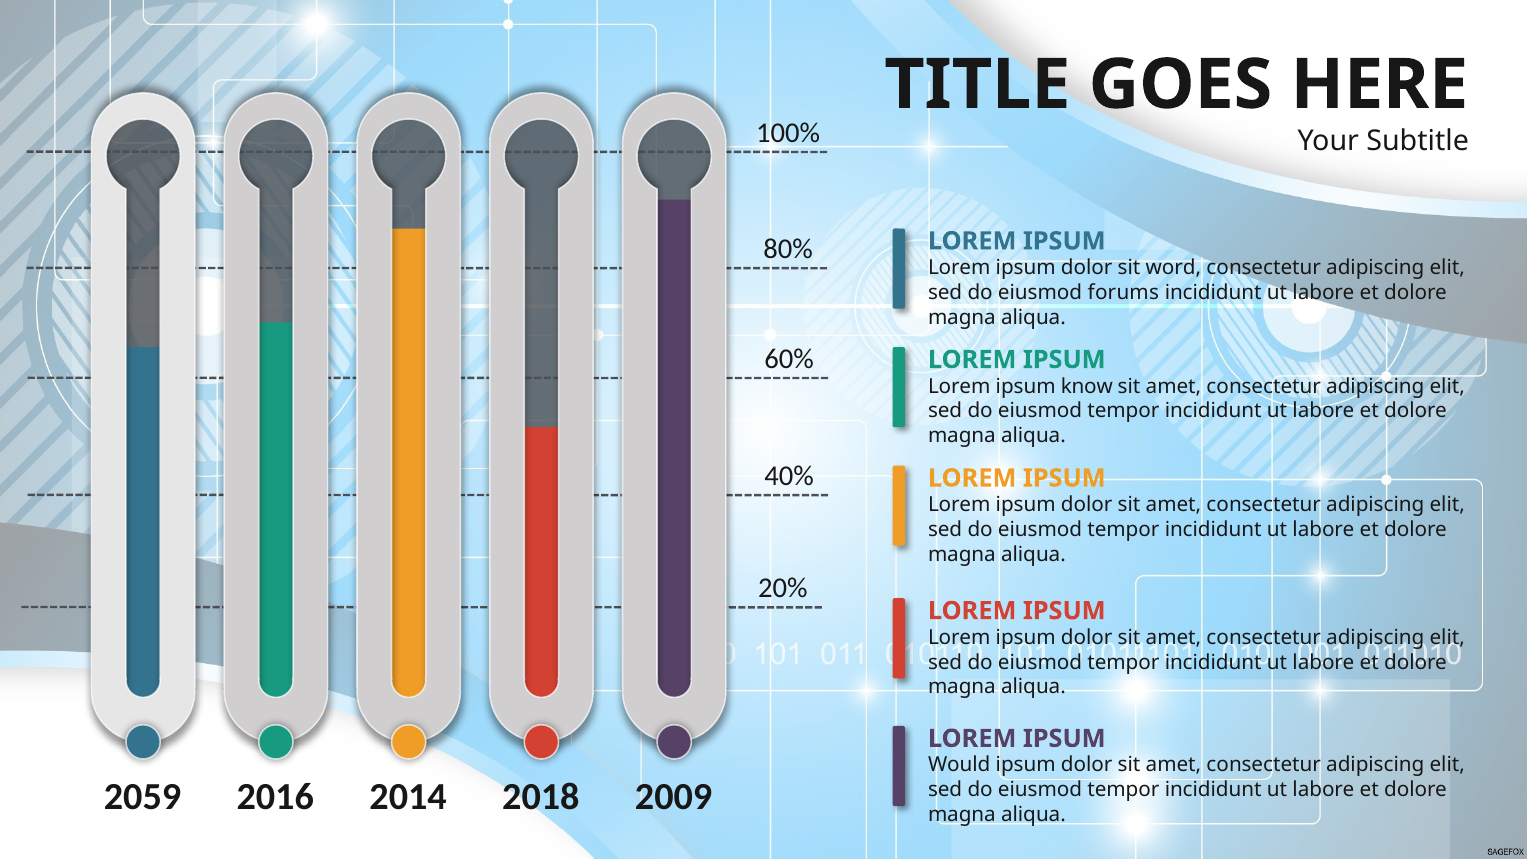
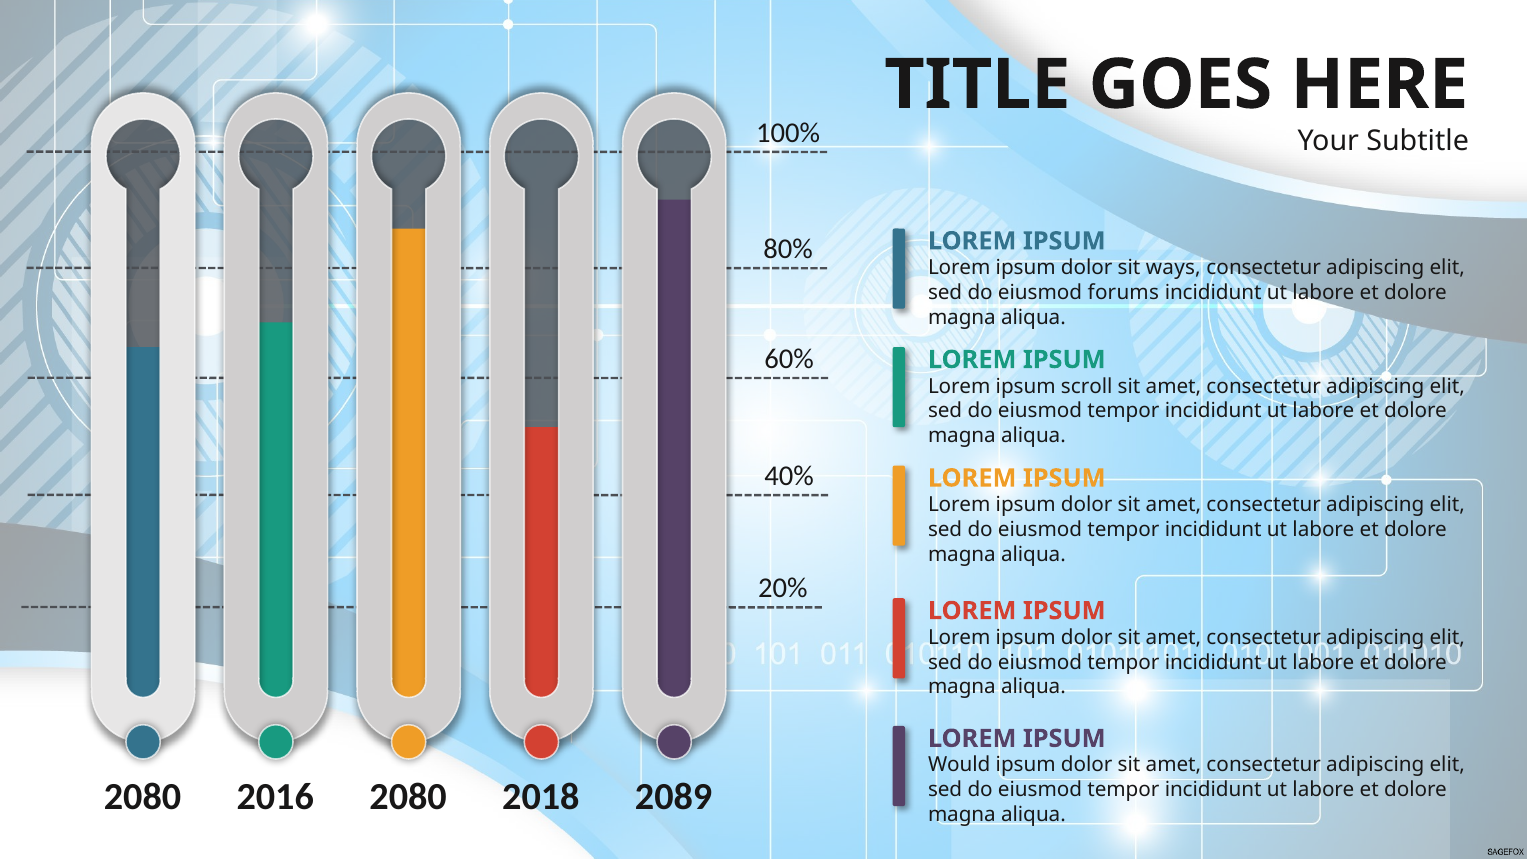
word: word -> ways (1173, 268)
know: know -> scroll (1087, 386)
2059: 2059 -> 2080 (143, 797)
2016 2014: 2014 -> 2080 (408, 797)
2009: 2009 -> 2089 (674, 797)
